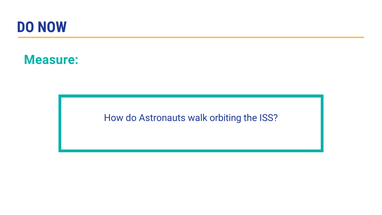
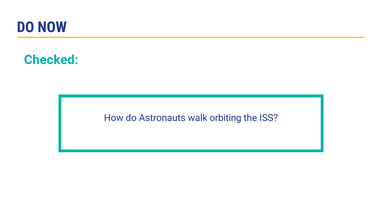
Measure: Measure -> Checked (51, 60)
